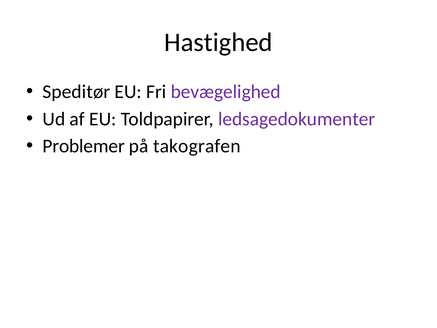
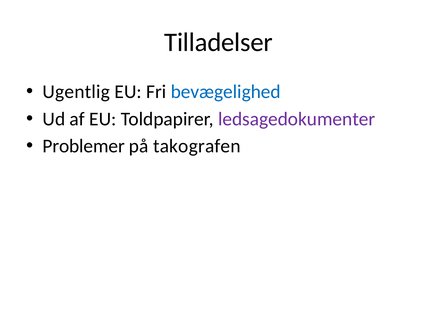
Hastighed: Hastighed -> Tilladelser (219, 42)
Speditør: Speditør -> Ugentlig (76, 92)
bevægelighed colour: purple -> blue (226, 92)
